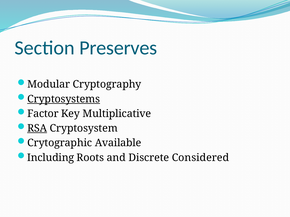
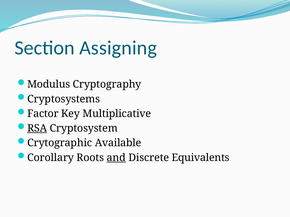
Preserves: Preserves -> Assigning (118, 48)
Modular: Modular -> Modulus (49, 85)
Cryptosystems underline: present -> none (64, 99)
Including: Including -> Corollary (51, 158)
and underline: none -> present (116, 158)
Considered: Considered -> Equivalents (201, 158)
